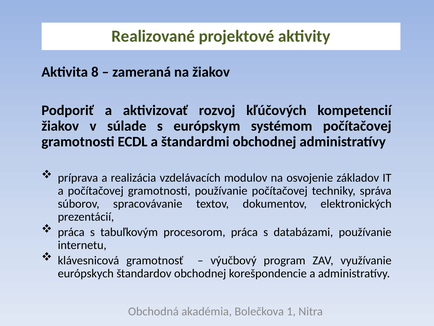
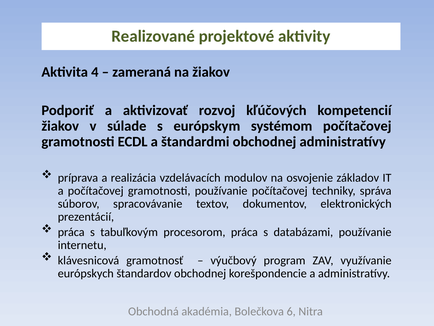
8: 8 -> 4 (95, 72)
1: 1 -> 6 (291, 311)
